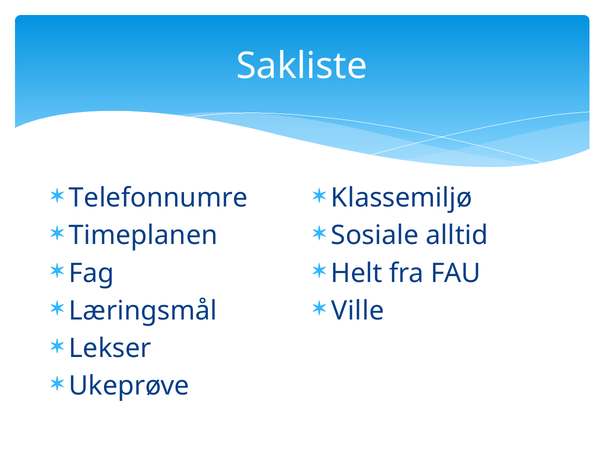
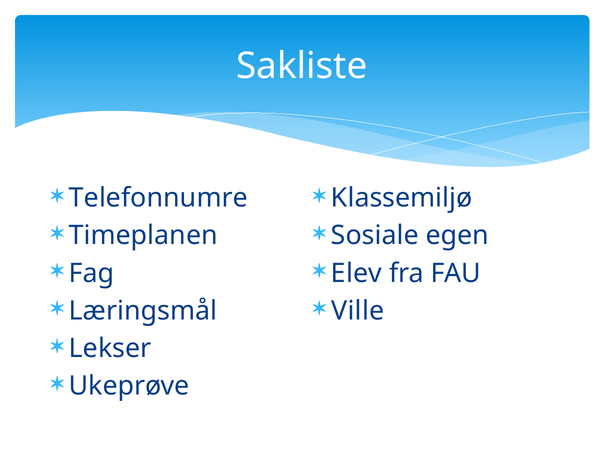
alltid: alltid -> egen (457, 236)
Helt: Helt -> Elev (356, 273)
